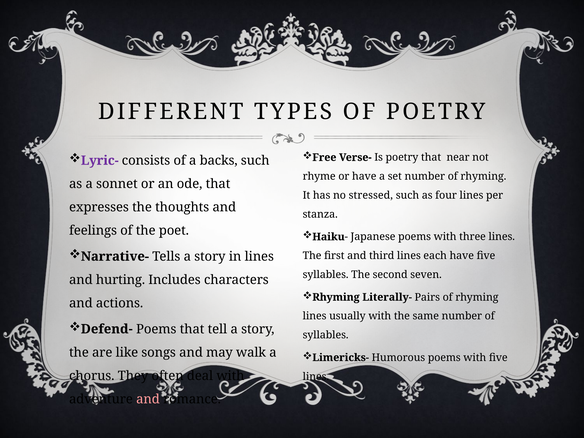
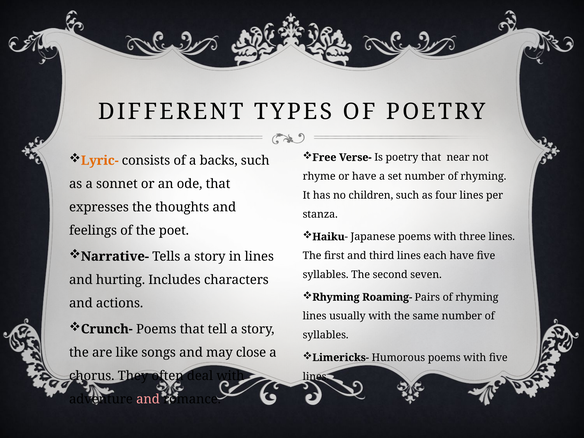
Lyric- colour: purple -> orange (100, 161)
stressed: stressed -> children (371, 195)
Literally-: Literally- -> Roaming- (387, 297)
Defend-: Defend- -> Crunch- (107, 329)
walk: walk -> close (251, 352)
